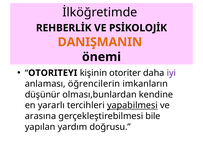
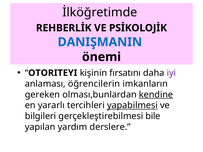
DANIŞMANIN colour: orange -> blue (100, 42)
otoriter: otoriter -> fırsatını (125, 73)
düşünür: düşünür -> gereken (42, 95)
kendine underline: none -> present (156, 95)
arasına: arasına -> bilgileri (41, 116)
doğrusu: doğrusu -> derslere (110, 127)
